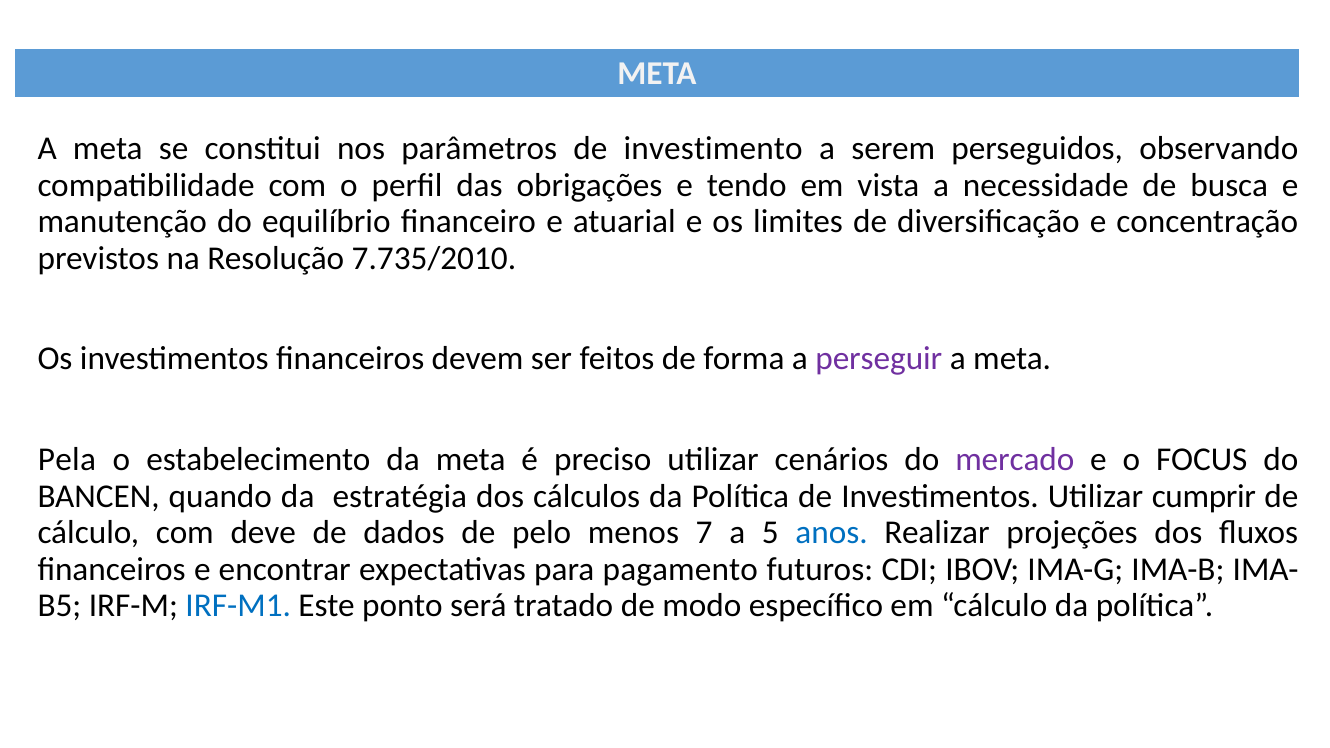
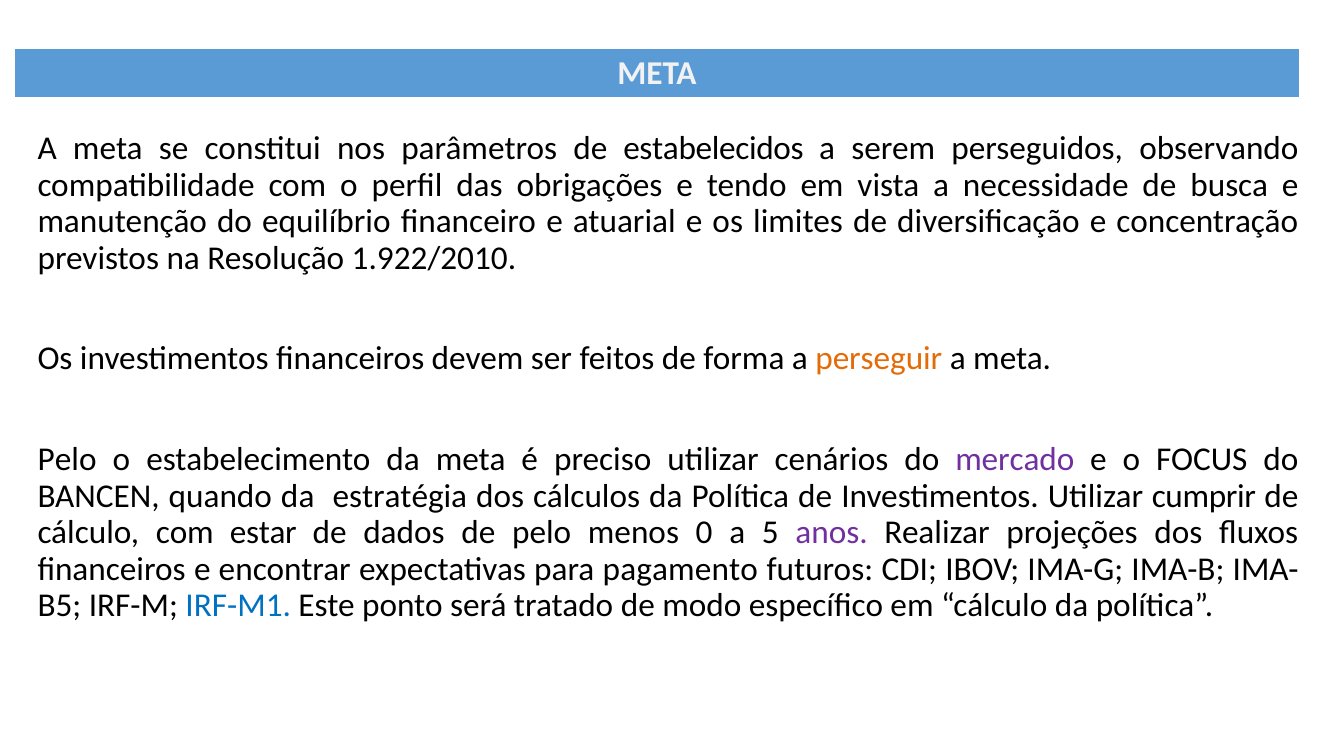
investimento: investimento -> estabelecidos (713, 149)
7.735/2010: 7.735/2010 -> 1.922/2010 (434, 258)
perseguir colour: purple -> orange (879, 359)
Pela: Pela -> Pelo (67, 460)
deve: deve -> estar (263, 533)
7: 7 -> 0 (704, 533)
anos colour: blue -> purple (832, 533)
